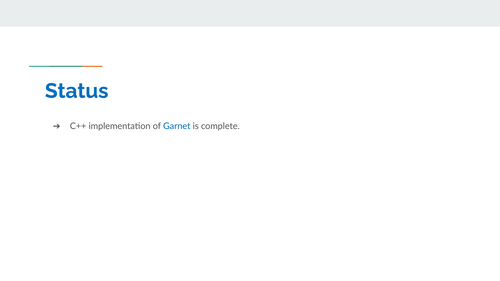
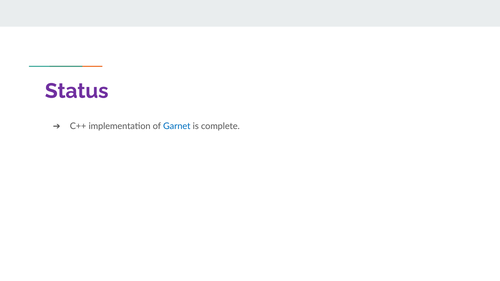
Status colour: blue -> purple (77, 91)
